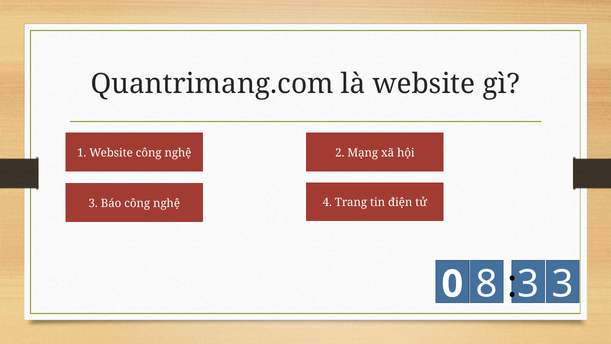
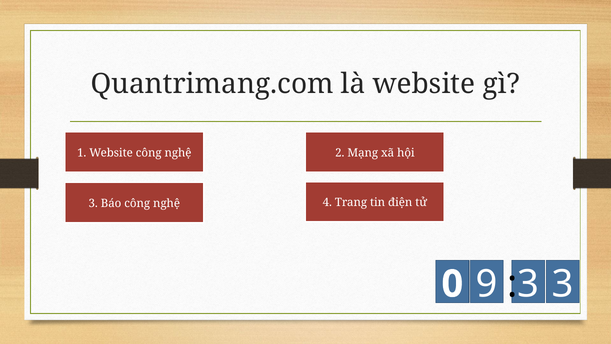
8: 8 -> 9 (487, 284)
